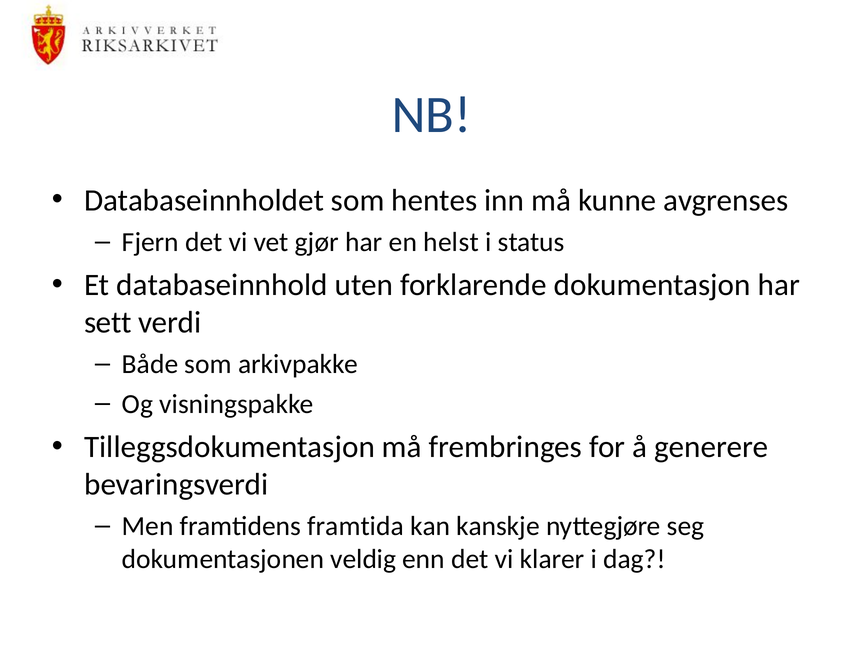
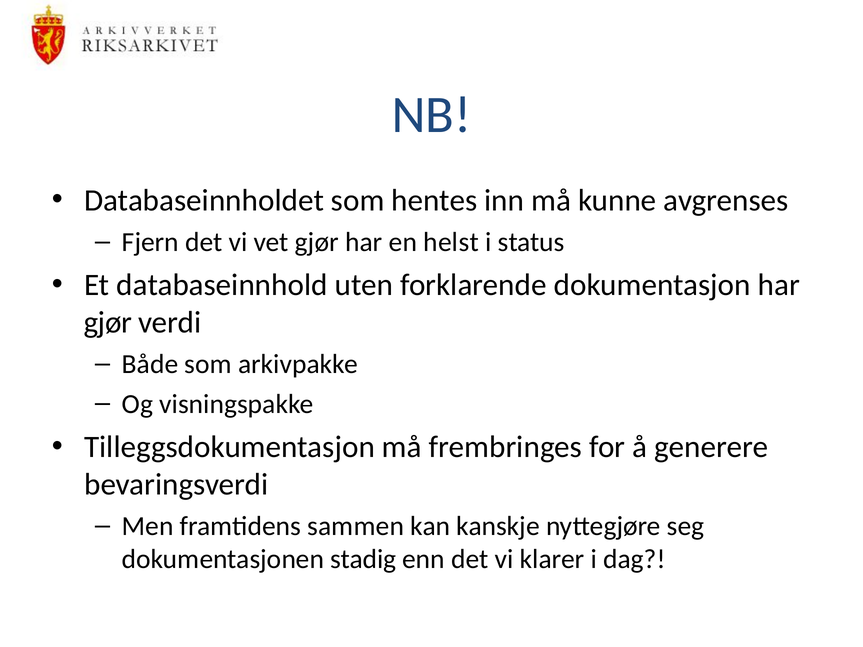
sett: sett -> gjør (108, 323)
framtida: framtida -> sammen (356, 526)
veldig: veldig -> stadig (363, 559)
